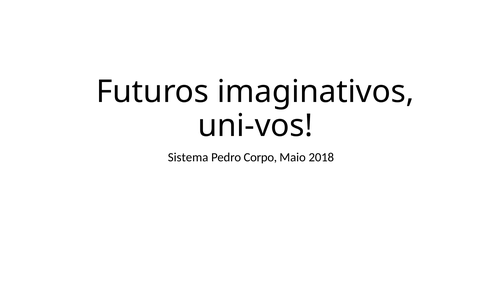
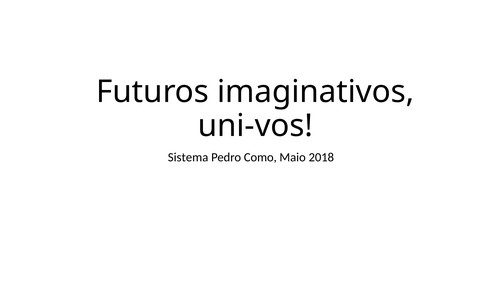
Corpo: Corpo -> Como (260, 157)
